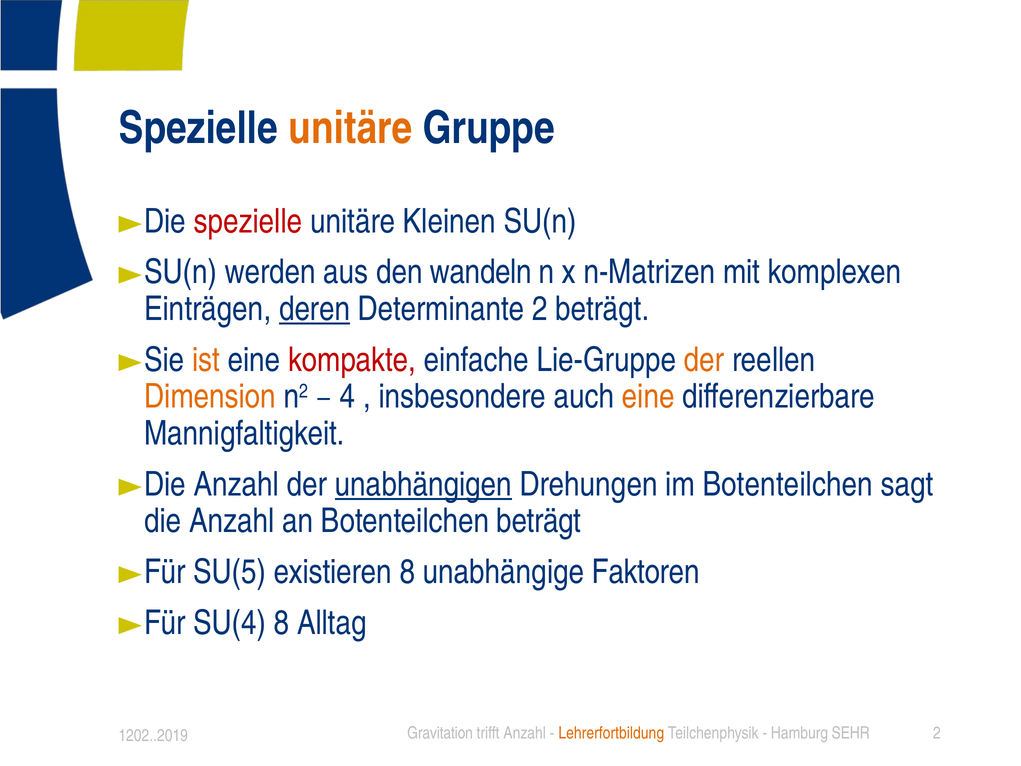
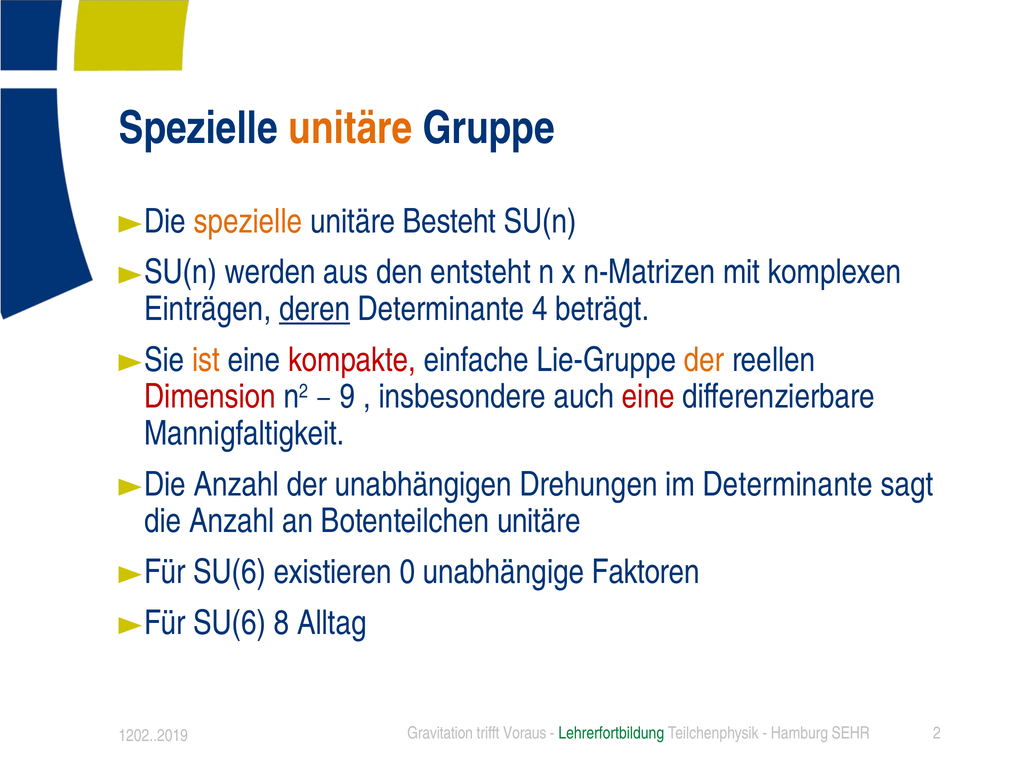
spezielle colour: red -> orange (248, 221)
Kleinen: Kleinen -> Besteht (450, 221)
wandeln: wandeln -> entsteht (481, 272)
Determinante 2: 2 -> 4 (540, 309)
Dimension colour: orange -> red (210, 397)
4: 4 -> 9 (348, 397)
eine colour: orange -> red (648, 397)
unabhängigen underline: present -> none (423, 484)
im Botenteilchen: Botenteilchen -> Determinante (788, 484)
Botenteilchen beträgt: beträgt -> unitäre (539, 521)
SU(5: SU(5 -> SU(6 (230, 572)
existieren 8: 8 -> 0 (407, 572)
SU(4: SU(4 -> SU(6 (230, 623)
trifft Anzahl: Anzahl -> Voraus (525, 733)
Lehrerfortbildung colour: orange -> green (611, 733)
